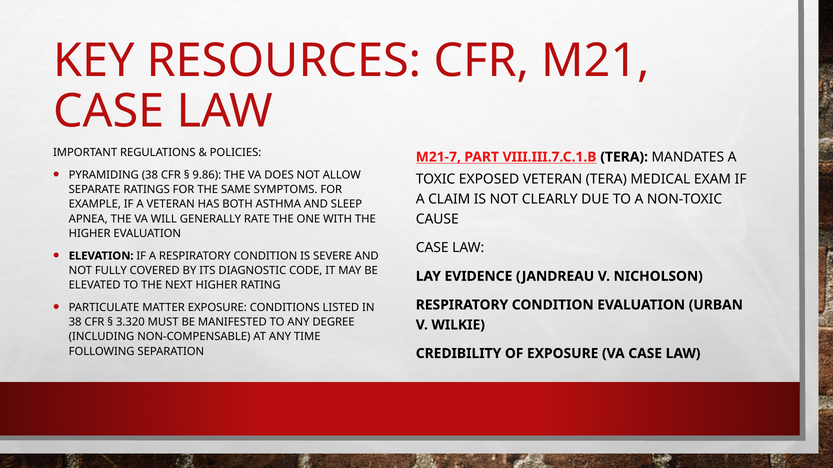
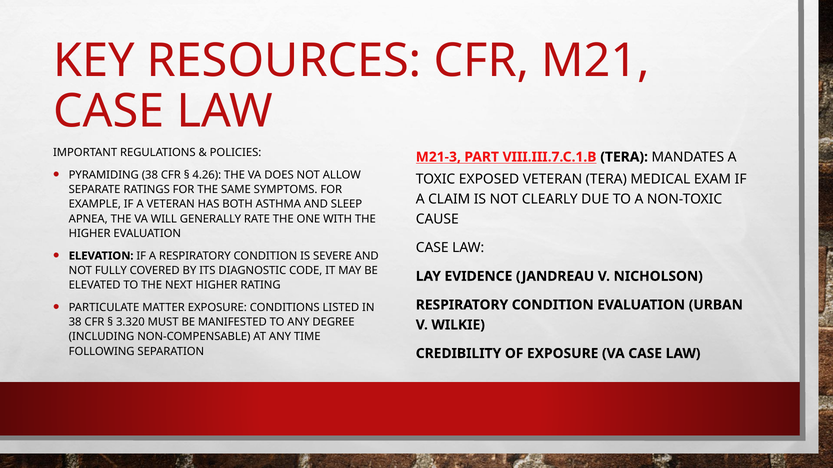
M21-7: M21-7 -> M21-3 (438, 157)
9.86: 9.86 -> 4.26 (207, 175)
